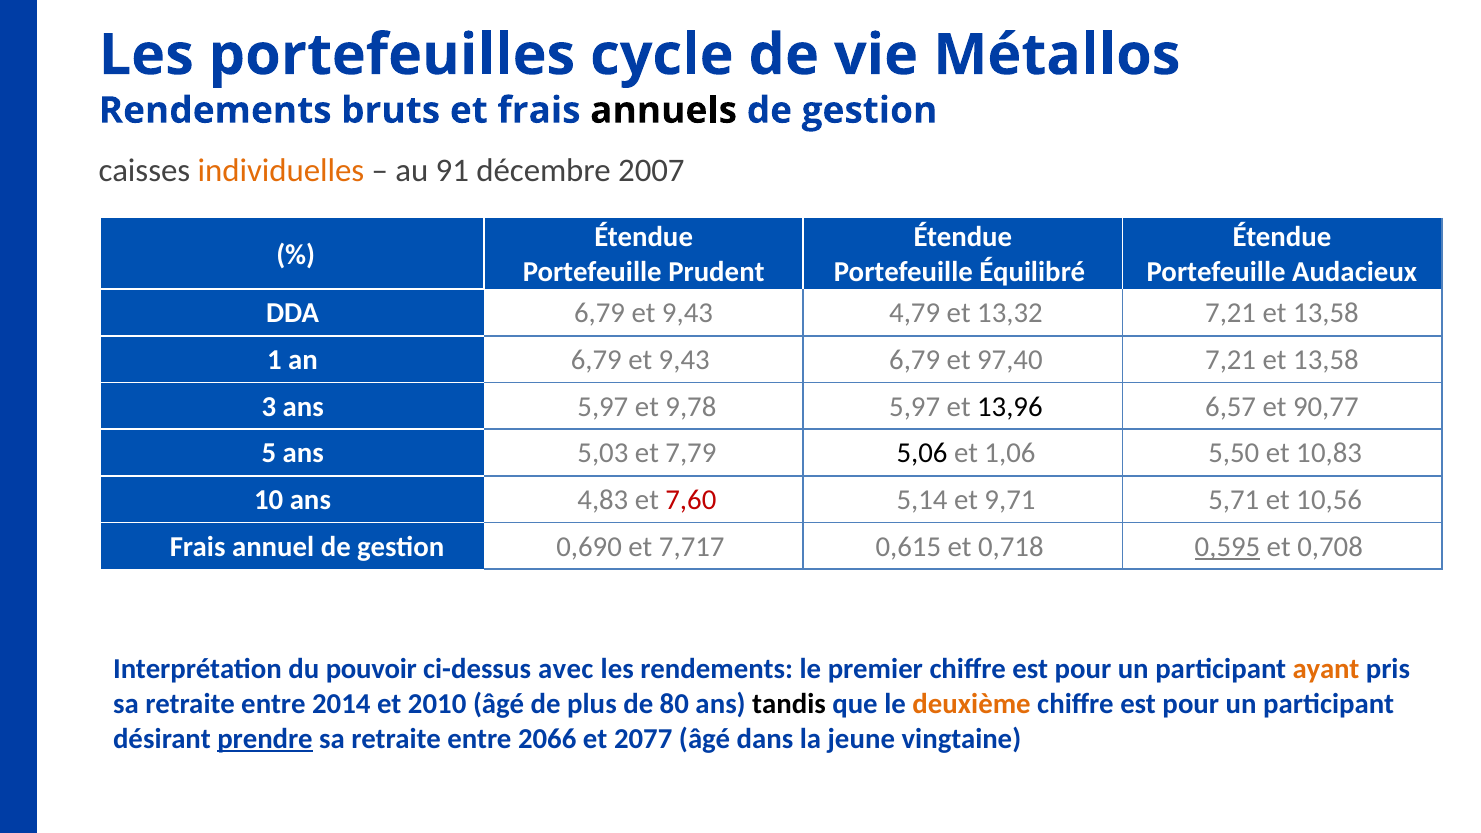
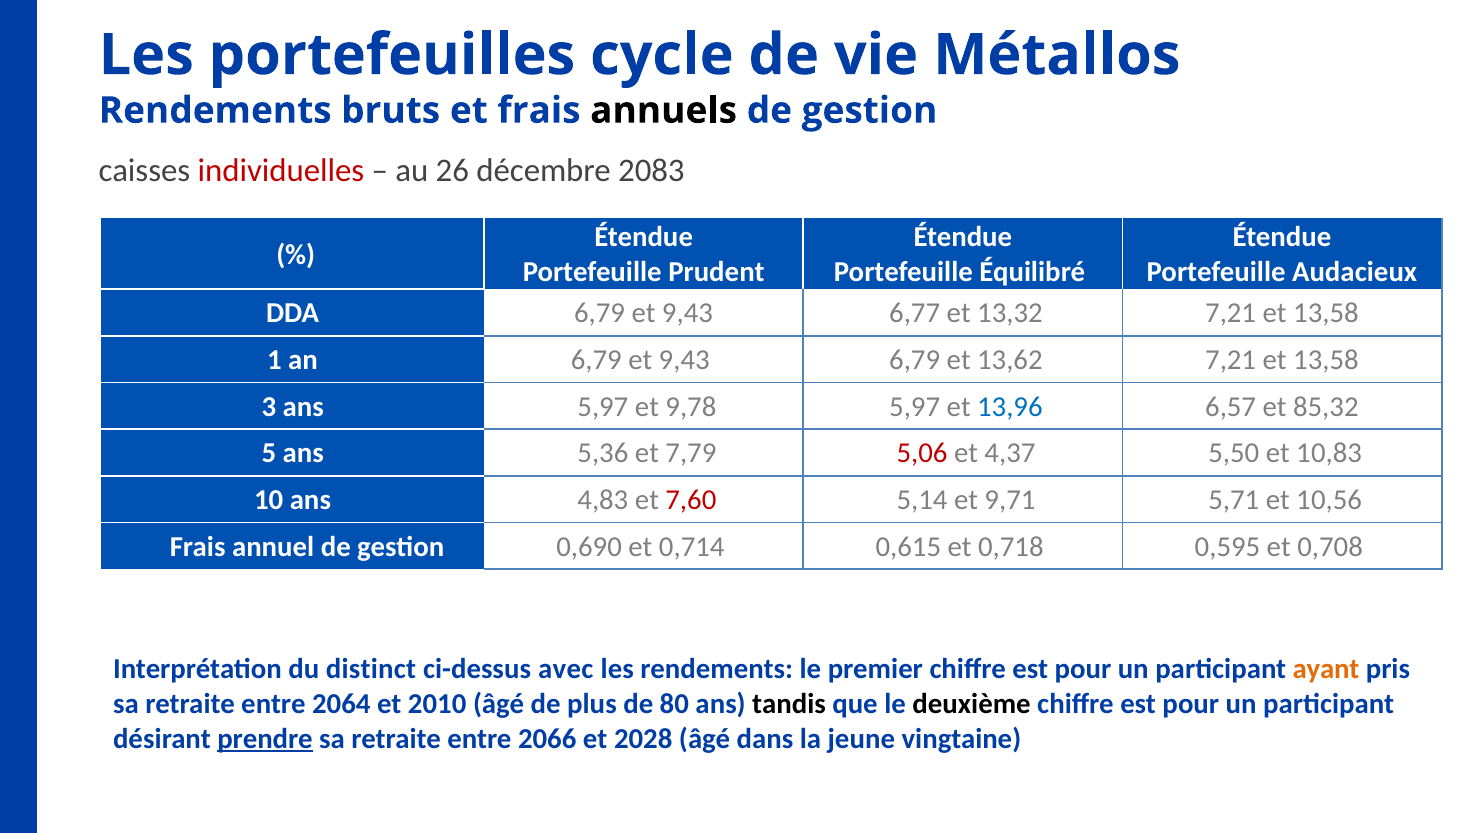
individuelles colour: orange -> red (281, 171)
91: 91 -> 26 (452, 171)
2007: 2007 -> 2083 (651, 171)
4,79: 4,79 -> 6,77 (915, 314)
97,40: 97,40 -> 13,62 (1010, 360)
13,96 colour: black -> blue (1010, 407)
90,77: 90,77 -> 85,32 (1326, 407)
5,03: 5,03 -> 5,36 (603, 453)
5,06 colour: black -> red (922, 453)
1,06: 1,06 -> 4,37 (1010, 453)
7,717: 7,717 -> 0,714 (692, 547)
0,595 underline: present -> none (1228, 547)
pouvoir: pouvoir -> distinct (371, 670)
2014: 2014 -> 2064 (341, 704)
deuxième colour: orange -> black (972, 704)
2077: 2077 -> 2028 (643, 739)
